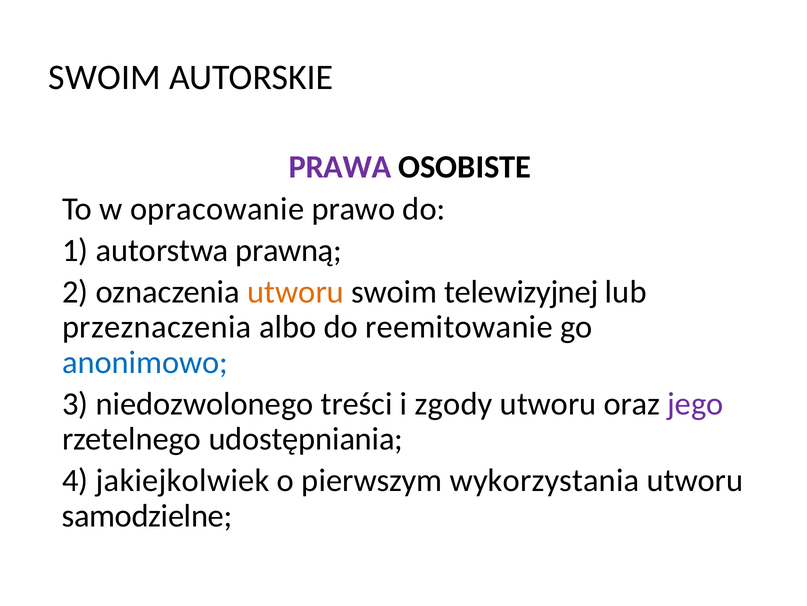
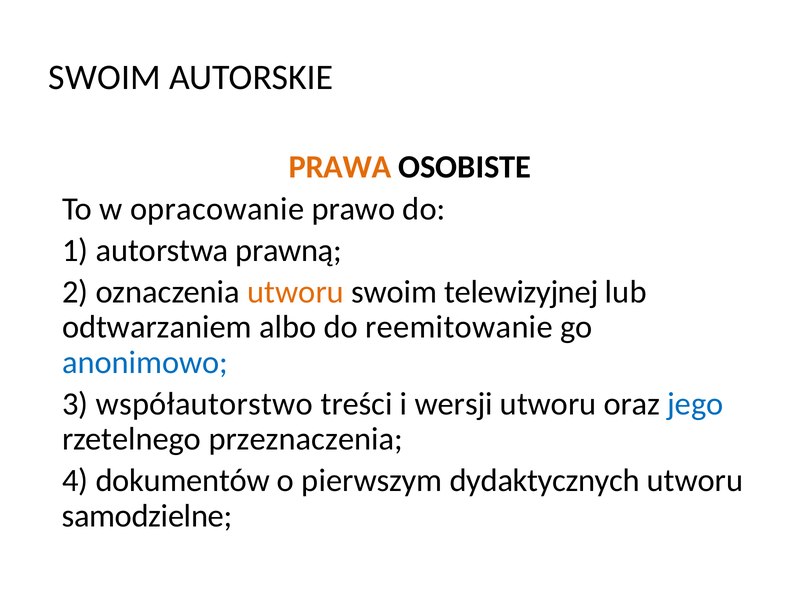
PRAWA colour: purple -> orange (340, 167)
przeznaczenia: przeznaczenia -> odtwarzaniem (157, 327)
niedozwolonego: niedozwolonego -> współautorstwo (204, 403)
zgody: zgody -> wersji (454, 403)
jego colour: purple -> blue (695, 403)
udostępniania: udostępniania -> przeznaczenia (306, 439)
jakiejkolwiek: jakiejkolwiek -> dokumentów (183, 480)
wykorzystania: wykorzystania -> dydaktycznych (545, 480)
